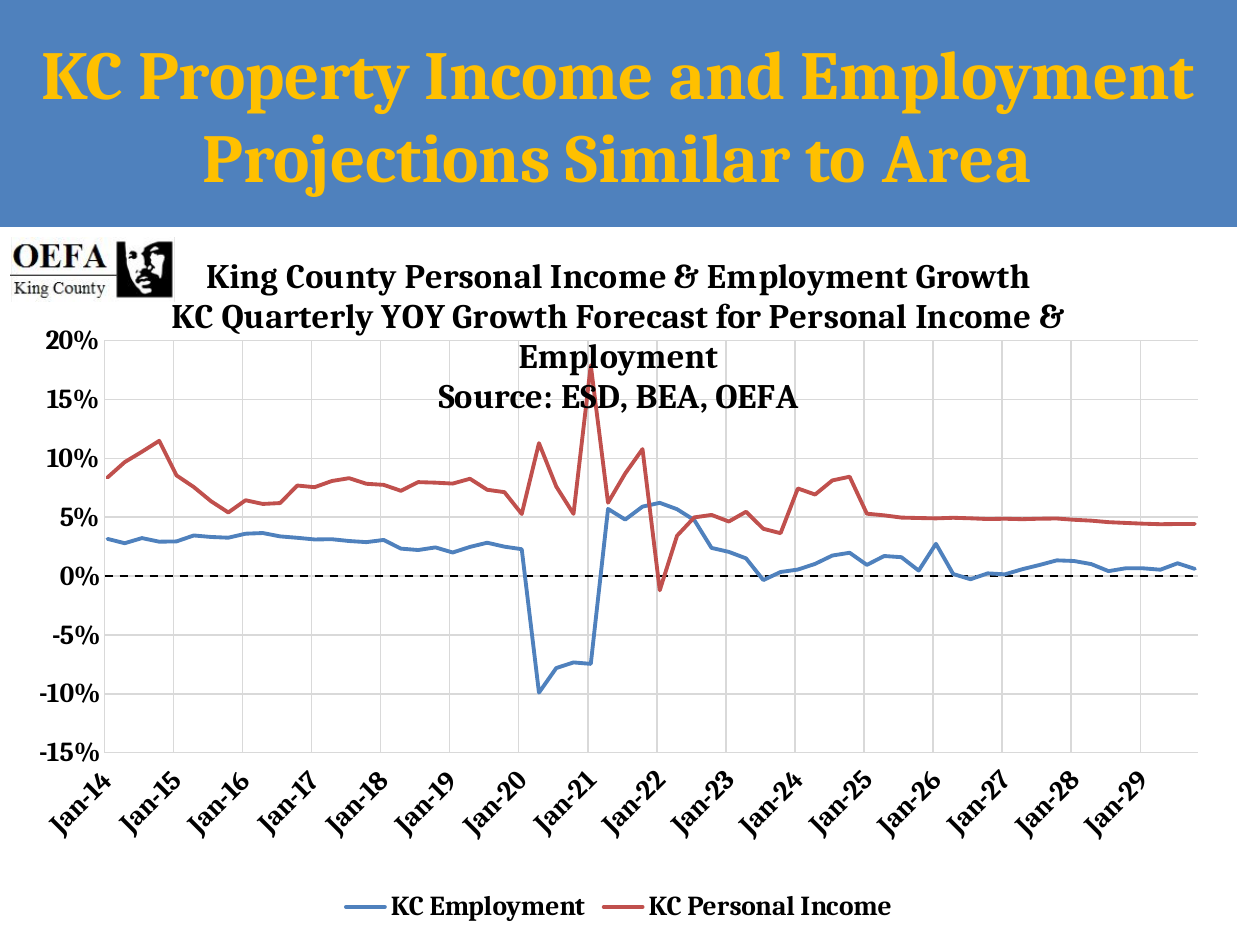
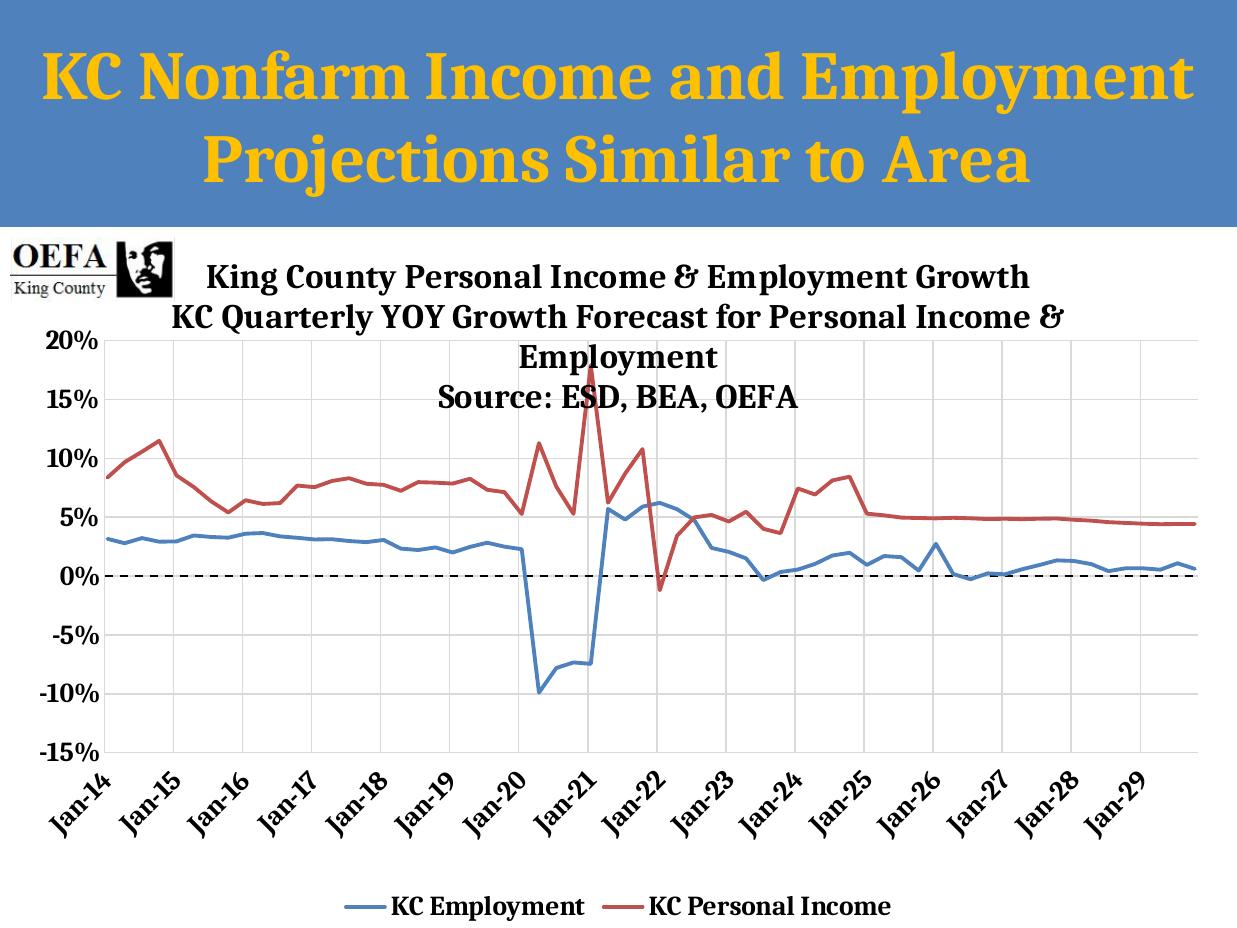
Property: Property -> Nonfarm (275, 77)
